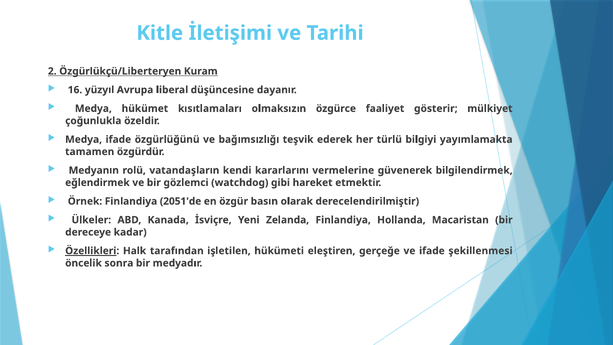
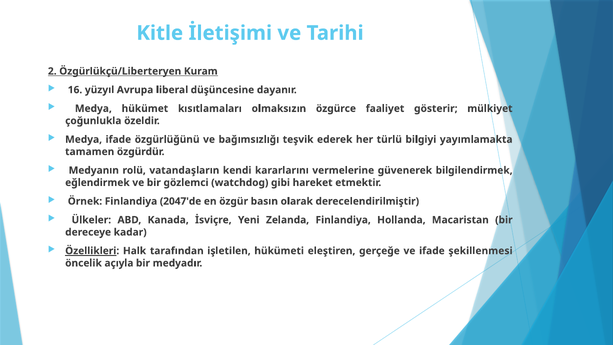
2051'de: 2051'de -> 2047'de (181, 201)
sonra: sonra -> açıyla (119, 263)
